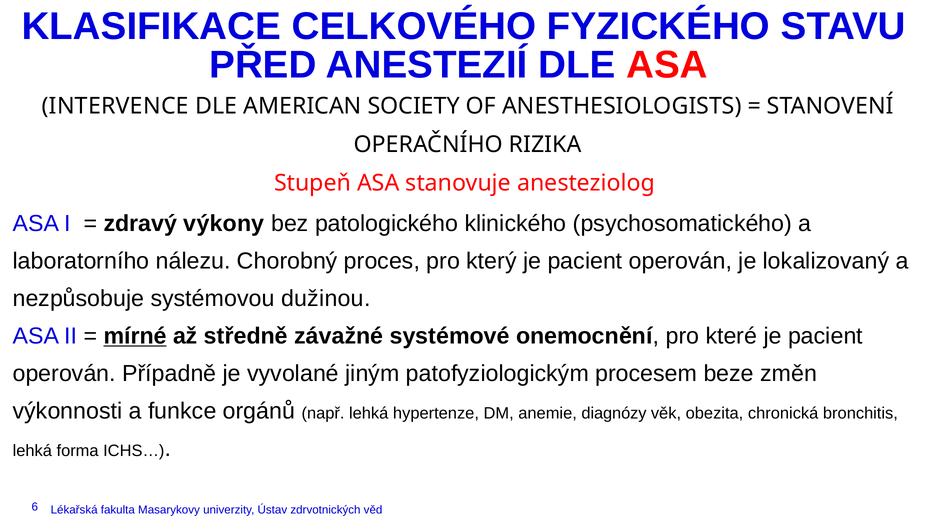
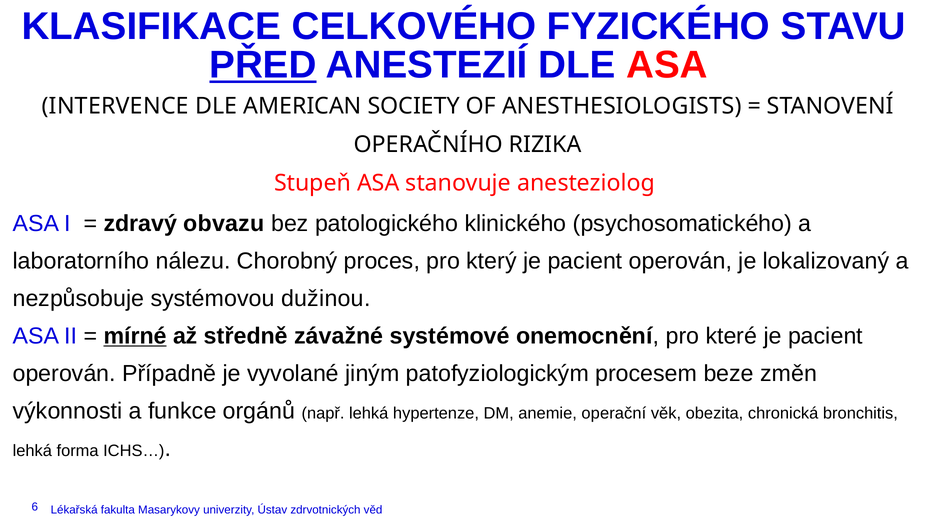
PŘED underline: none -> present (263, 65)
výkony: výkony -> obvazu (224, 223)
diagnózy: diagnózy -> operační (614, 413)
